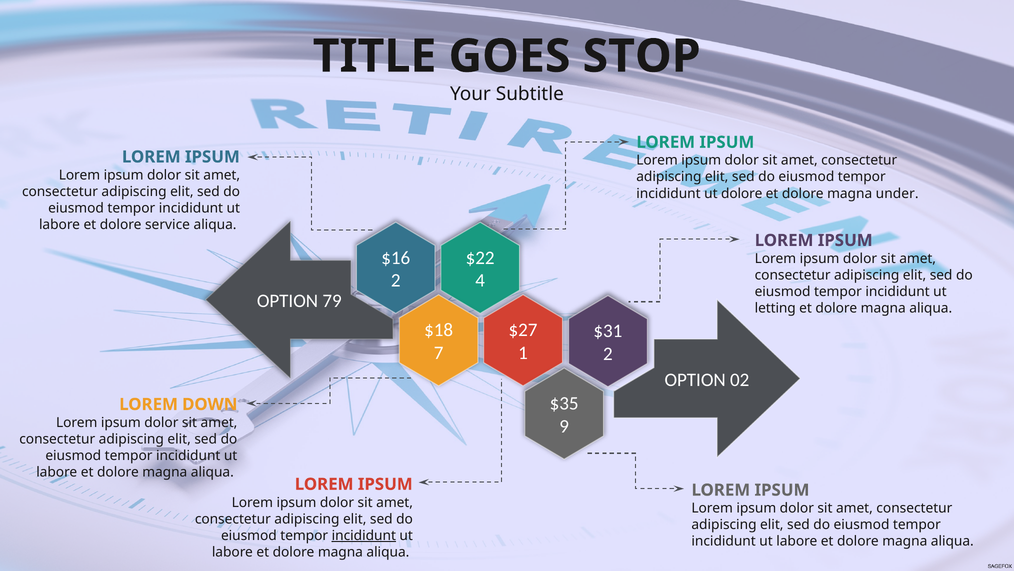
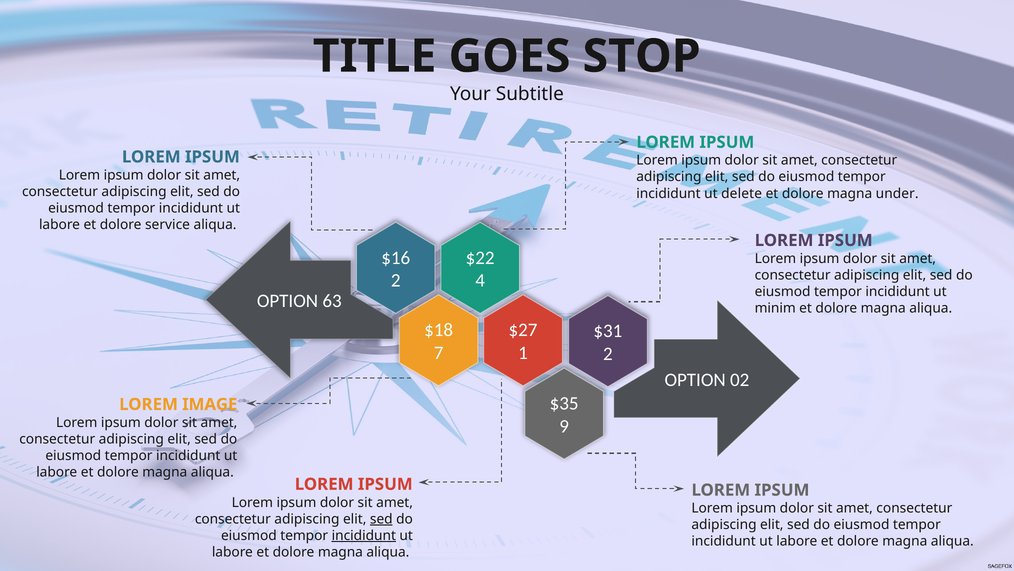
ut dolore: dolore -> delete (742, 193)
79: 79 -> 63 (332, 301)
letting: letting -> minim (775, 308)
DOWN: DOWN -> IMAGE (210, 404)
sed underline: none -> present (381, 518)
